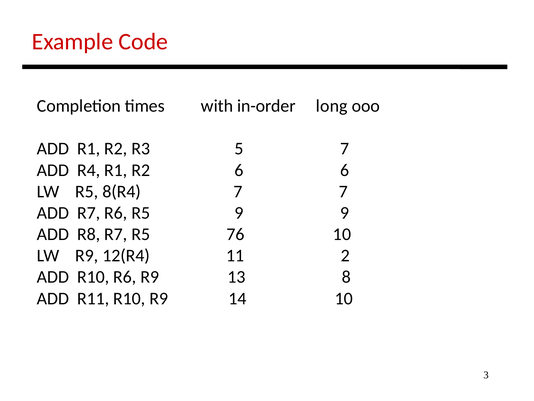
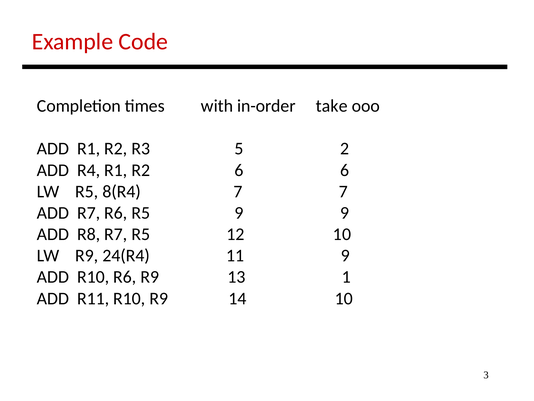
long: long -> take (332, 106)
5 7: 7 -> 2 (345, 149)
76: 76 -> 12 (235, 234)
12(R4: 12(R4 -> 24(R4 (126, 255)
11 2: 2 -> 9 (345, 255)
8: 8 -> 1 (346, 277)
